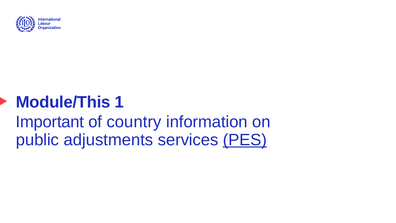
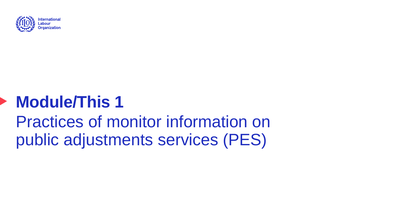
Important: Important -> Practices (50, 122)
country: country -> monitor (134, 122)
PES underline: present -> none (245, 140)
